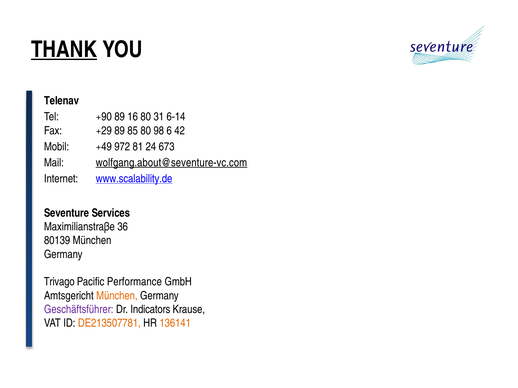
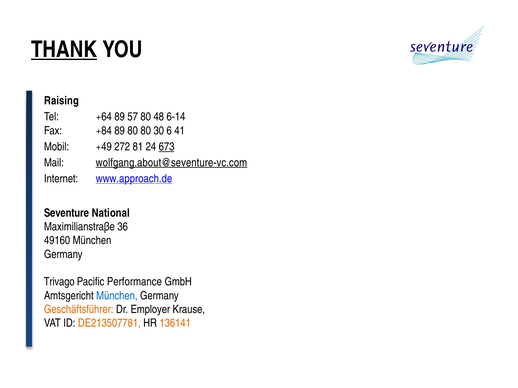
Telenav: Telenav -> Raising (61, 101)
+90: +90 -> +64 (104, 117)
16: 16 -> 57 (133, 117)
31: 31 -> 48 (159, 117)
+29: +29 -> +84 (104, 131)
89 85: 85 -> 80 (133, 131)
98: 98 -> 30 (159, 131)
42: 42 -> 41 (180, 131)
972: 972 -> 272 (122, 147)
673 underline: none -> present (167, 147)
www.scalability.de: www.scalability.de -> www.approach.de (134, 179)
Services: Services -> National (111, 213)
80139: 80139 -> 49160 (57, 241)
München colour: orange -> blue (117, 296)
Geschäftsführer colour: purple -> orange (79, 310)
Indicators: Indicators -> Employer (150, 310)
